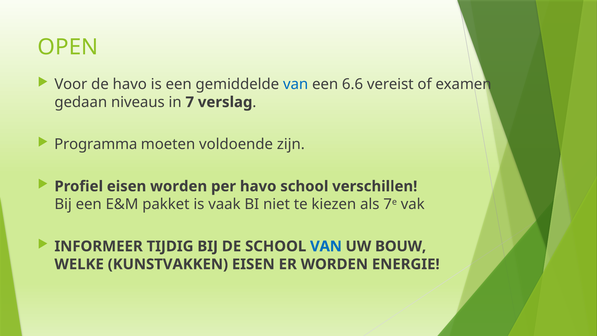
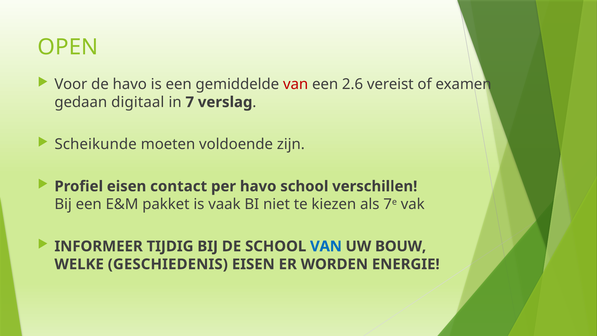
van colour: blue -> red (296, 84)
6.6: 6.6 -> 2.6 (353, 84)
niveaus: niveaus -> digitaal (138, 102)
Programma: Programma -> Scheikunde (96, 144)
eisen worden: worden -> contact (179, 186)
KUNSTVAKKEN: KUNSTVAKKEN -> GESCHIEDENIS (168, 264)
